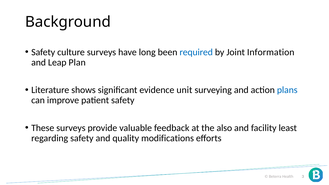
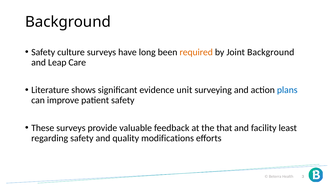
required colour: blue -> orange (196, 52)
Joint Information: Information -> Background (271, 52)
Plan: Plan -> Care (77, 62)
also: also -> that (224, 128)
